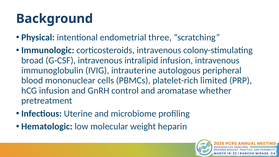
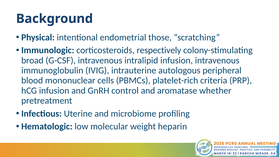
three: three -> those (160, 37)
corticosteroids intravenous: intravenous -> respectively (159, 50)
limited: limited -> criteria (214, 80)
